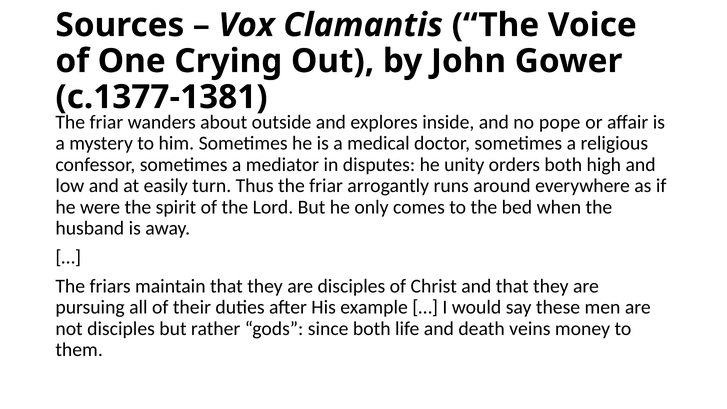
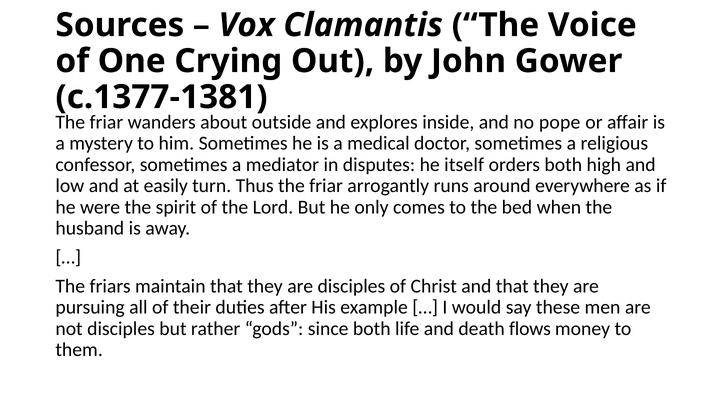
unity: unity -> itself (464, 165)
veins: veins -> flows (530, 329)
